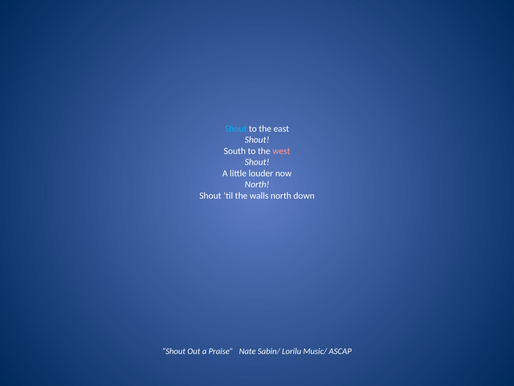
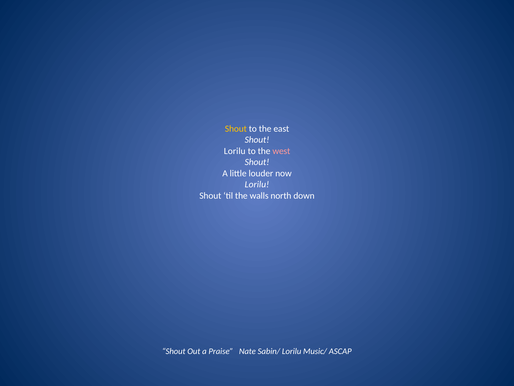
Shout colour: light blue -> yellow (236, 129)
South: South -> Lorilu (235, 151)
North: North -> Lorilu (257, 184)
